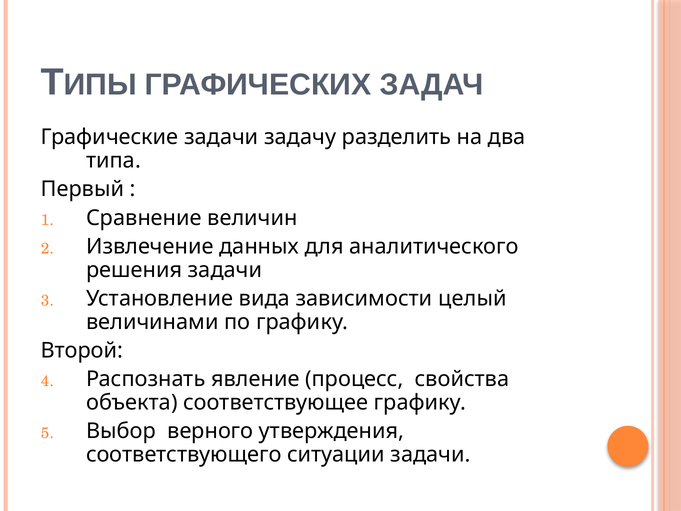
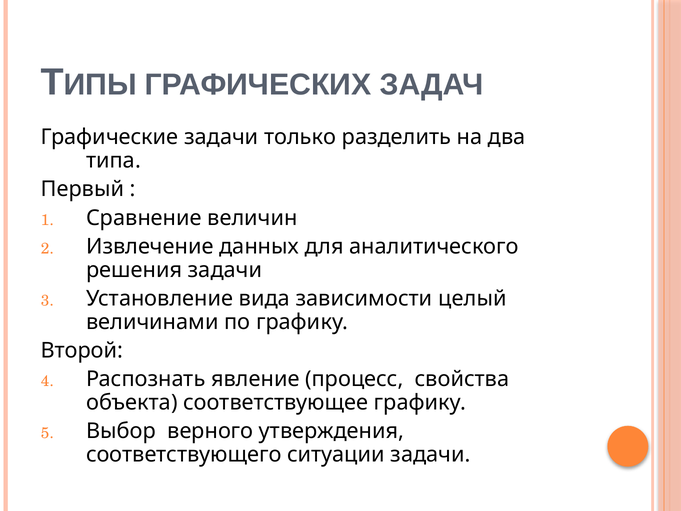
задачу: задачу -> только (300, 137)
